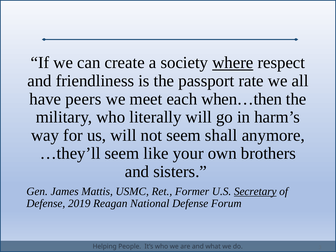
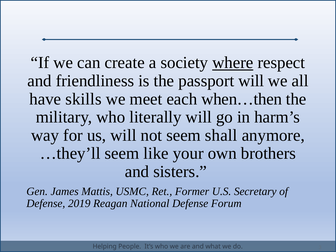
passport rate: rate -> will (251, 81)
peers: peers -> skills (83, 99)
Secretary underline: present -> none (255, 191)
